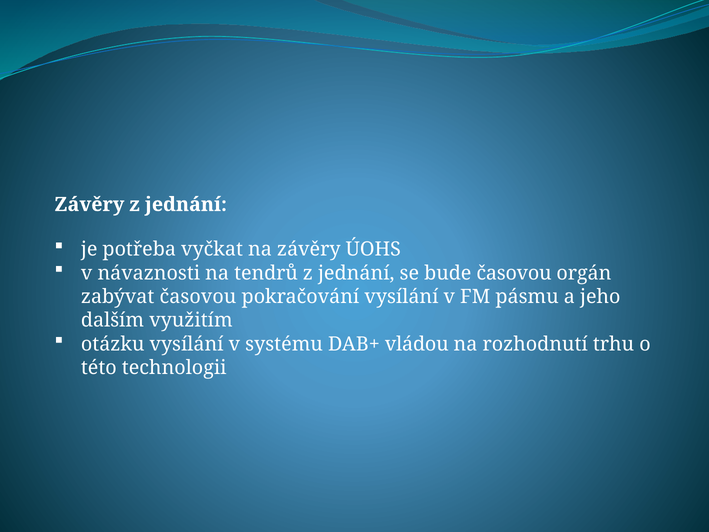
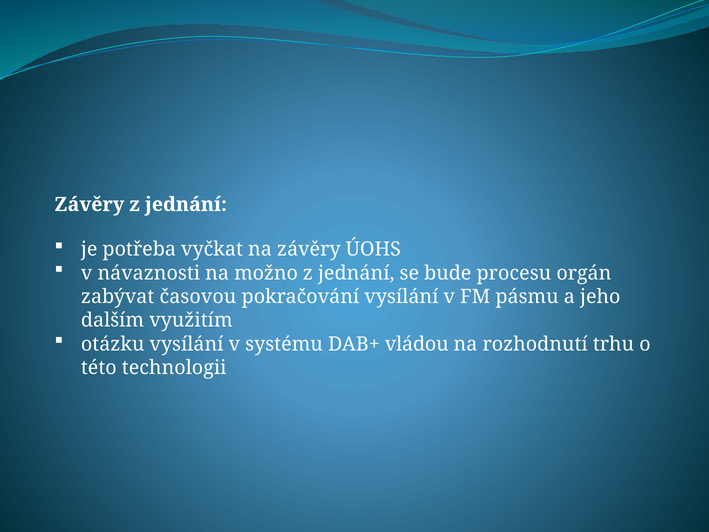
tendrů: tendrů -> možno (266, 273)
bude časovou: časovou -> procesu (514, 273)
